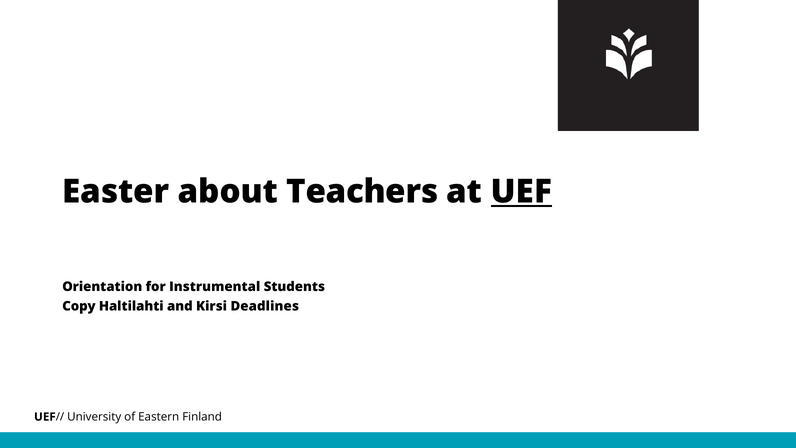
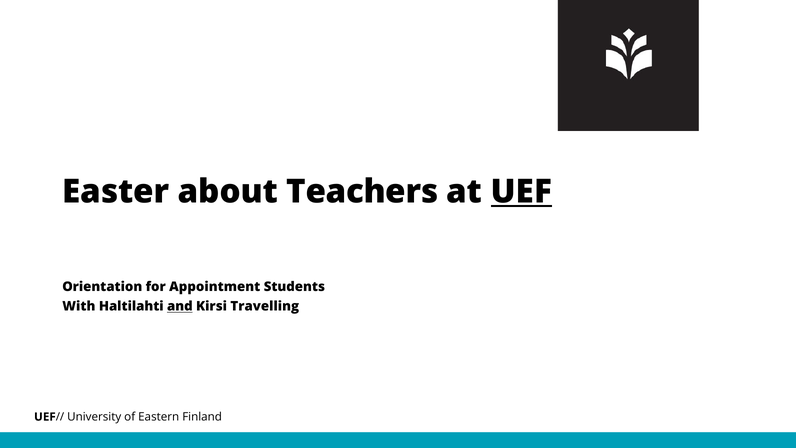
Instrumental: Instrumental -> Appointment (215, 287)
Copy: Copy -> With (79, 306)
and underline: none -> present (180, 306)
Deadlines: Deadlines -> Travelling (265, 306)
